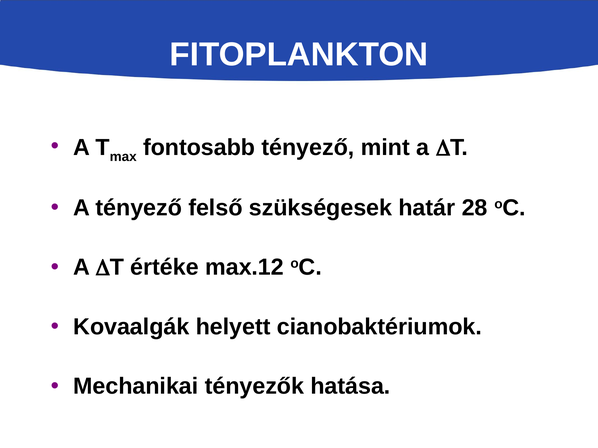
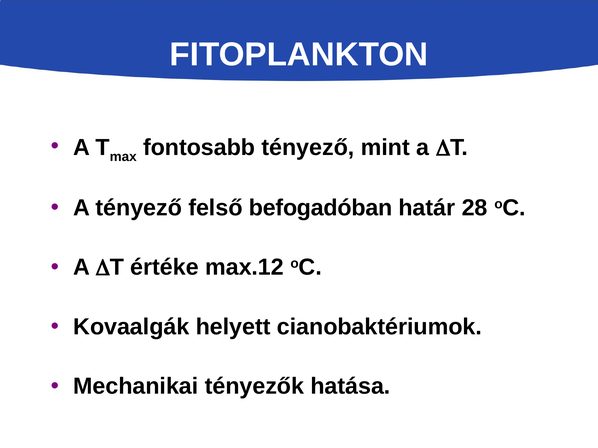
szükségesek: szükségesek -> befogadóban (321, 208)
